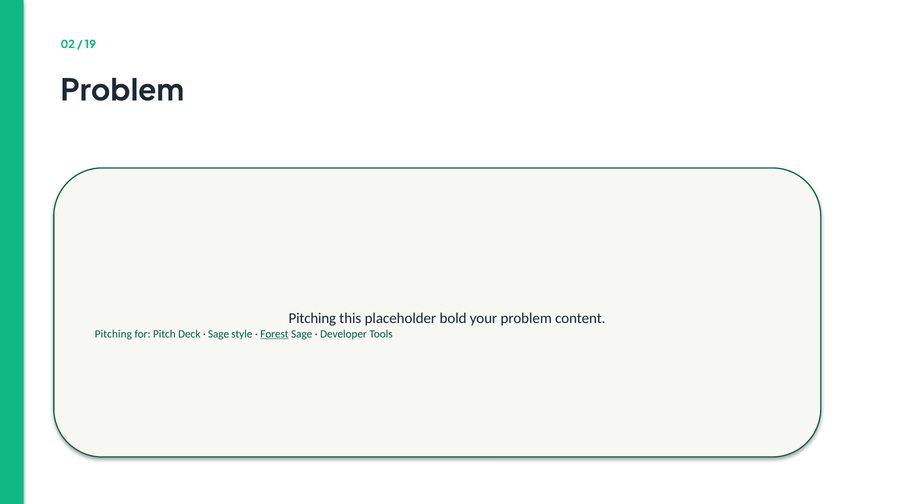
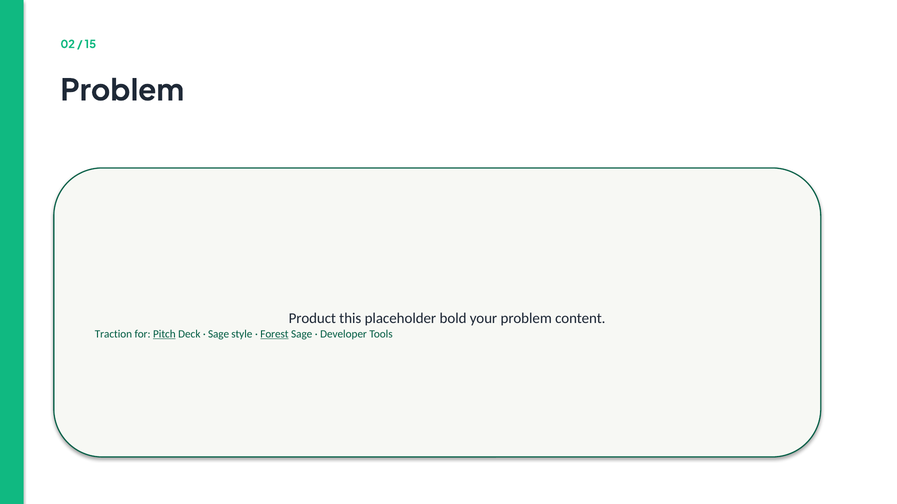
19: 19 -> 15 (90, 44)
Pitching: Pitching -> Product (312, 319)
Pitching: Pitching -> Traction (113, 334)
Pitch underline: none -> present (164, 334)
